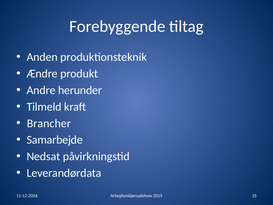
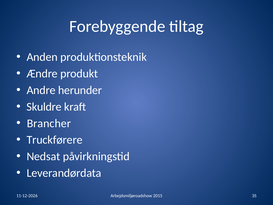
Tilmeld: Tilmeld -> Skuldre (44, 107)
Samarbejde: Samarbejde -> Truckførere (55, 140)
